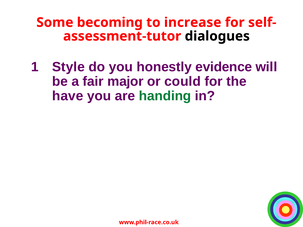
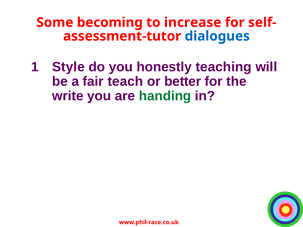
dialogues colour: black -> blue (217, 36)
evidence: evidence -> teaching (224, 67)
major: major -> teach (125, 82)
could: could -> better (183, 82)
have: have -> write (68, 96)
